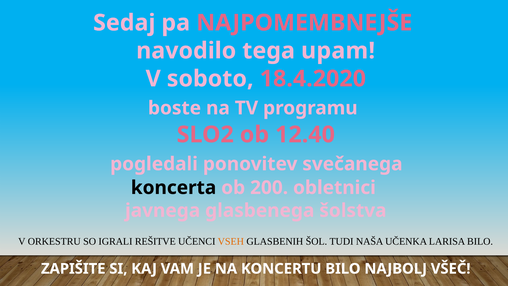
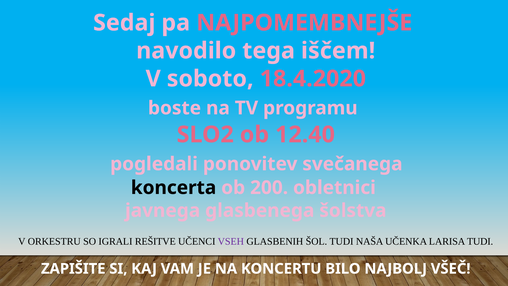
upam: upam -> iščem (338, 51)
VSEH colour: orange -> purple (231, 241)
LARISA BILO: BILO -> TUDI (480, 241)
